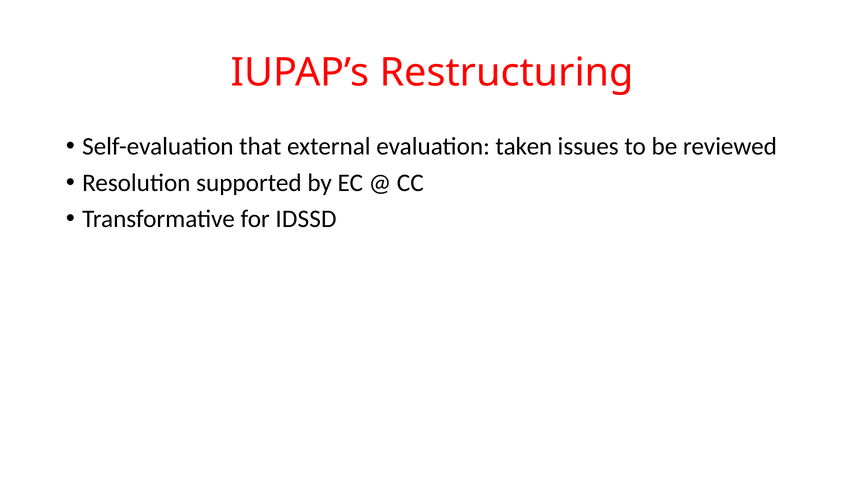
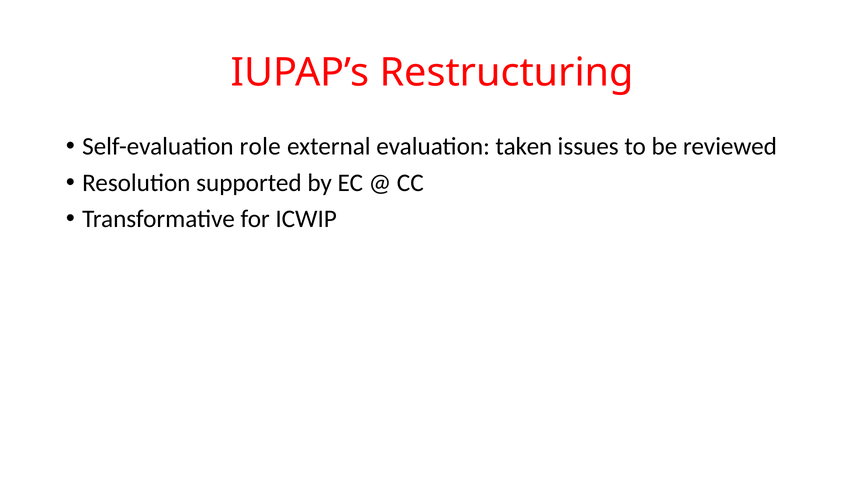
that: that -> role (260, 146)
IDSSD: IDSSD -> ICWIP (306, 219)
